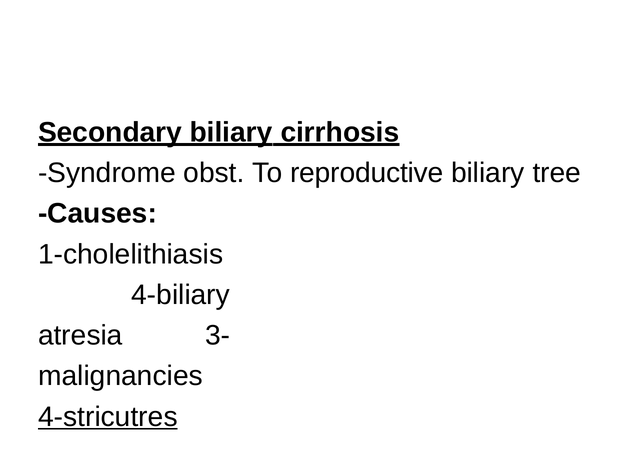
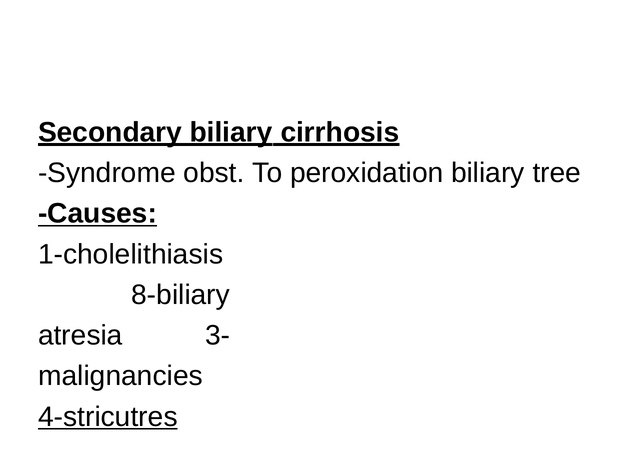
reproductive: reproductive -> peroxidation (367, 173)
Causes underline: none -> present (98, 214)
4-biliary: 4-biliary -> 8-biliary (181, 295)
